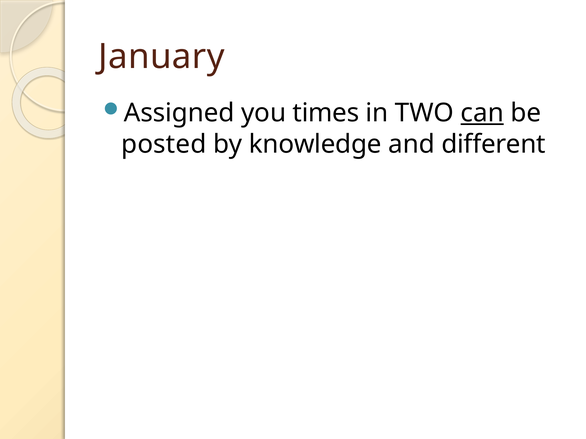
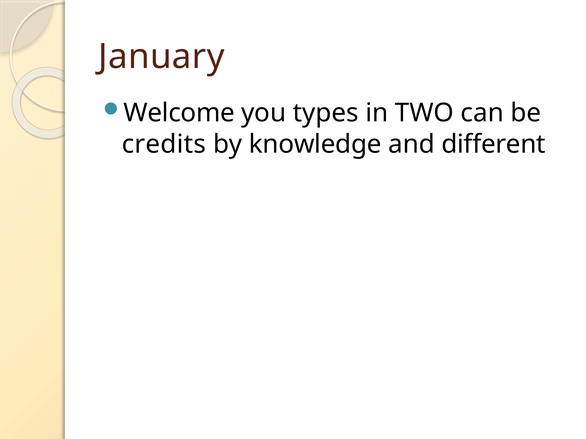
Assigned: Assigned -> Welcome (179, 113)
times: times -> types (326, 113)
can underline: present -> none (482, 113)
posted: posted -> credits (164, 144)
